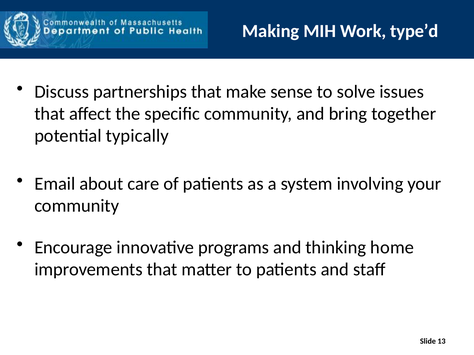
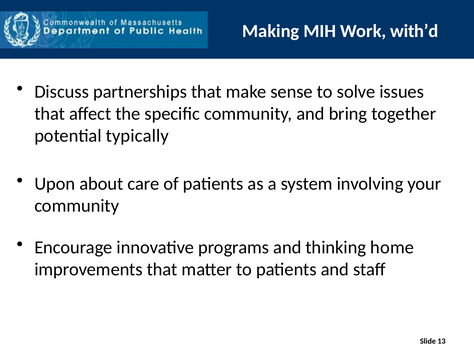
type’d: type’d -> with’d (414, 31)
Email: Email -> Upon (55, 184)
